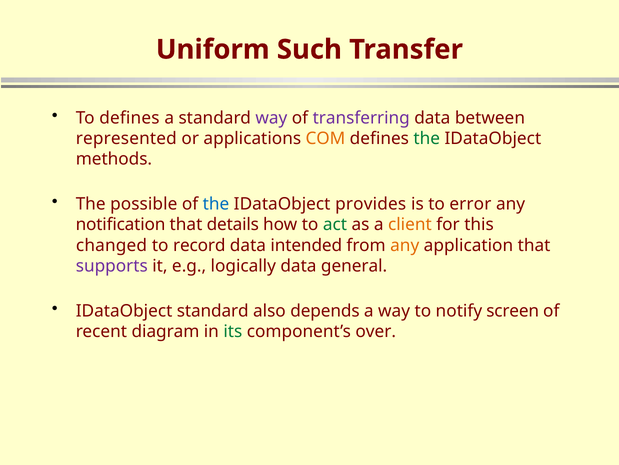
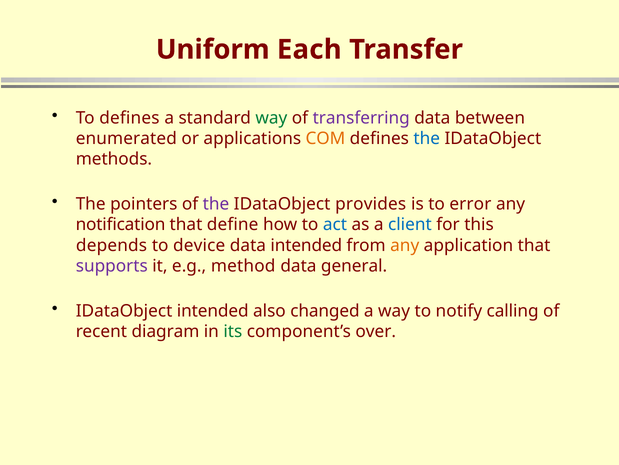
Such: Such -> Each (309, 49)
way colour: purple -> green (271, 118)
represented: represented -> enumerated (126, 138)
the colour: green -> blue (427, 138)
possible: possible -> pointers (144, 204)
the colour: blue -> purple (216, 204)
details: details -> define (233, 224)
act colour: green -> blue (335, 224)
client colour: orange -> blue (410, 224)
changed: changed -> depends (112, 245)
record: record -> device (199, 245)
logically: logically -> method (243, 266)
IDataObject standard: standard -> intended (213, 310)
depends: depends -> changed (325, 310)
screen: screen -> calling (513, 310)
